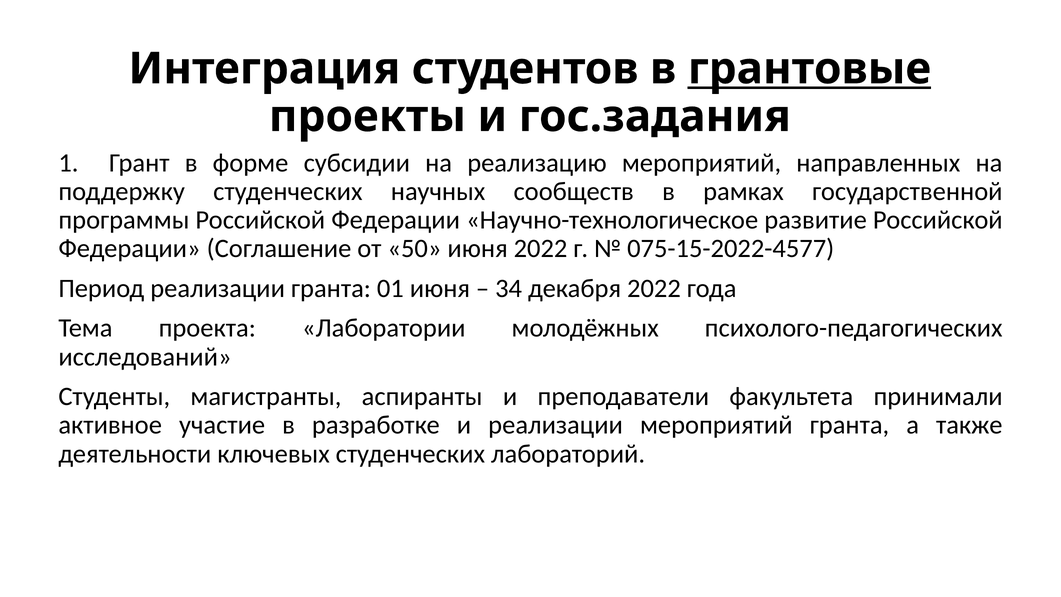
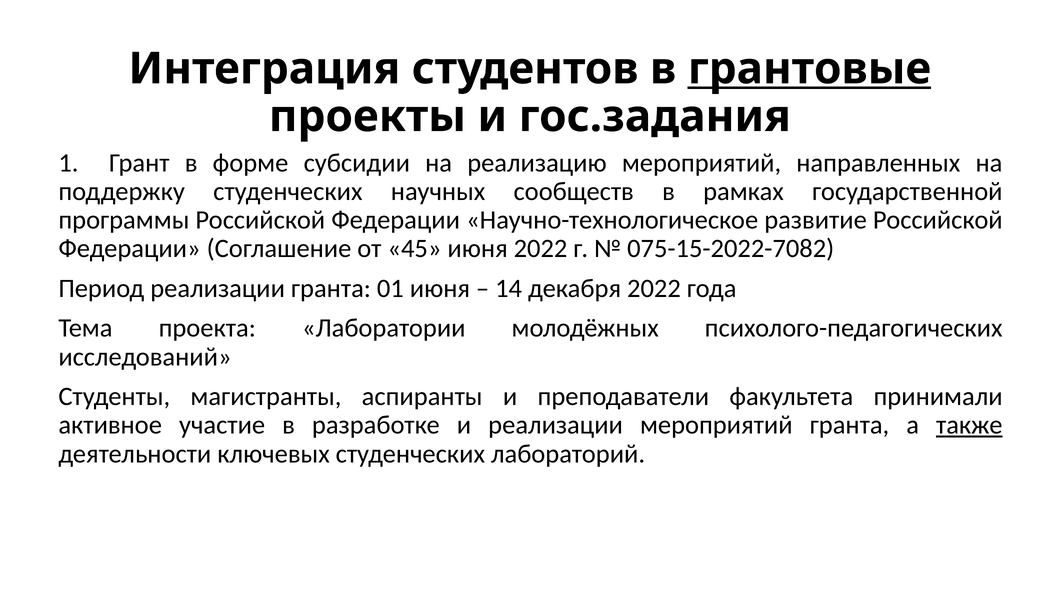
50: 50 -> 45 (414, 249)
075-15-2022-4577: 075-15-2022-4577 -> 075-15-2022-7082 (731, 249)
34: 34 -> 14 (509, 288)
также underline: none -> present (969, 425)
